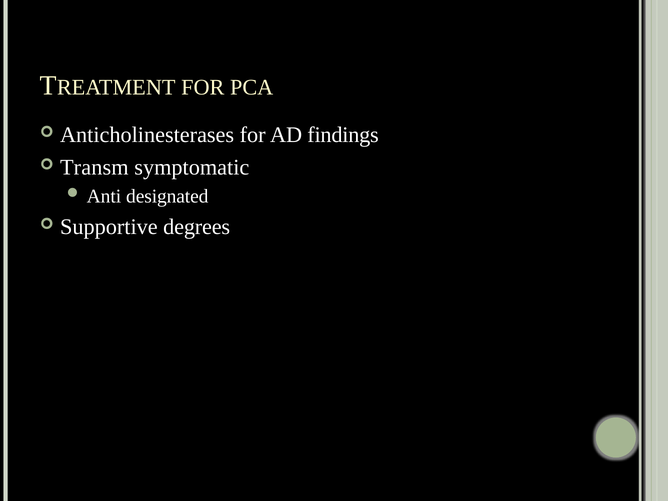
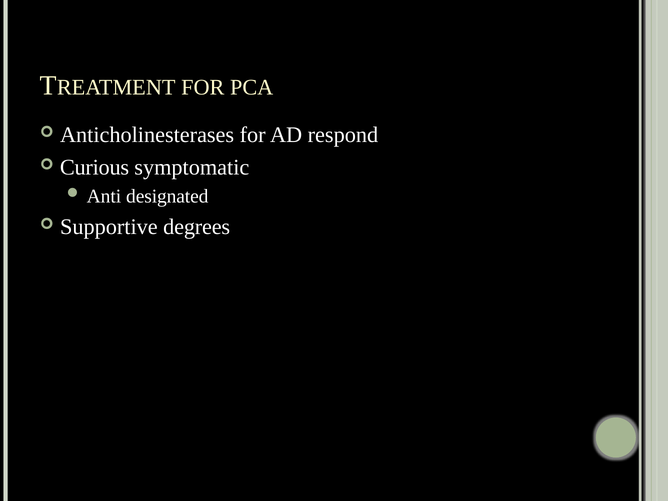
findings: findings -> respond (343, 135)
Transm: Transm -> Curious (95, 167)
